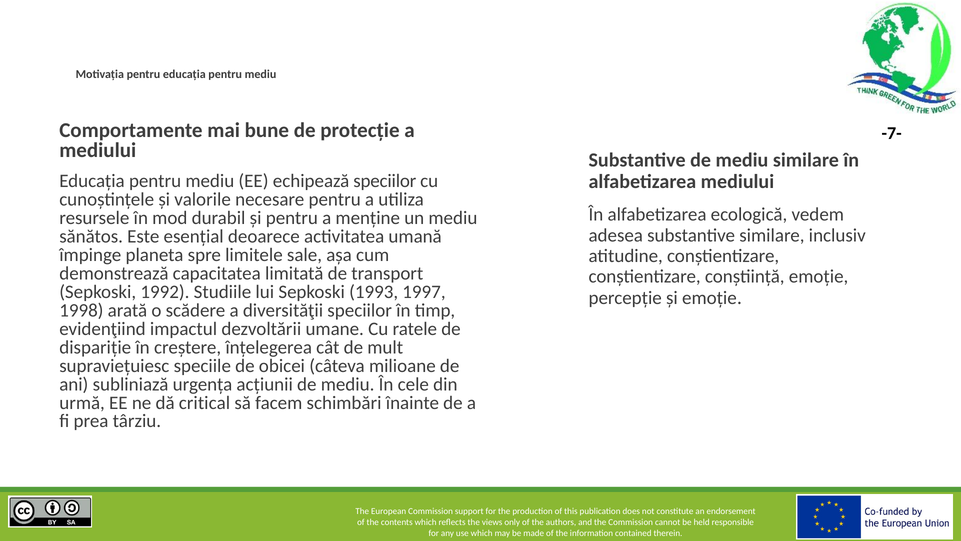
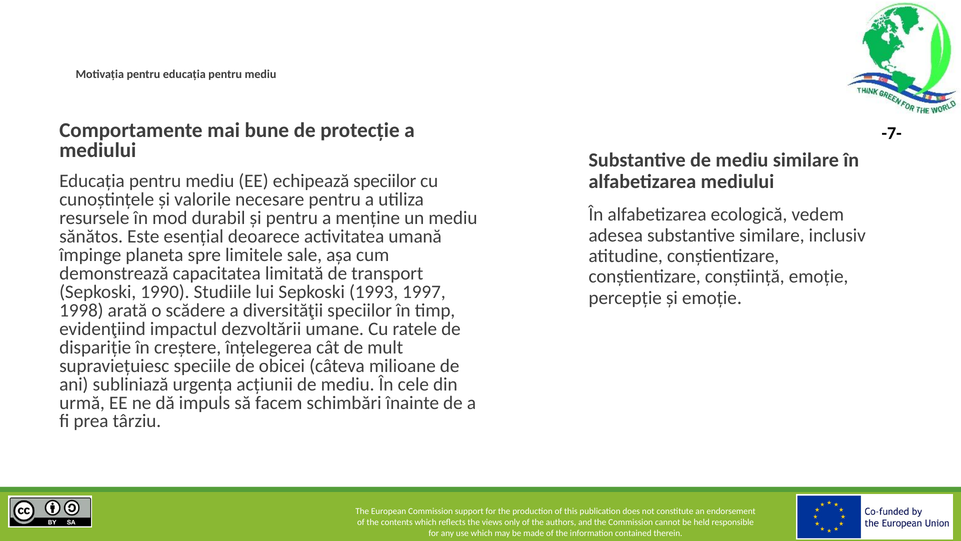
1992: 1992 -> 1990 (165, 292)
critical: critical -> impuls (204, 402)
